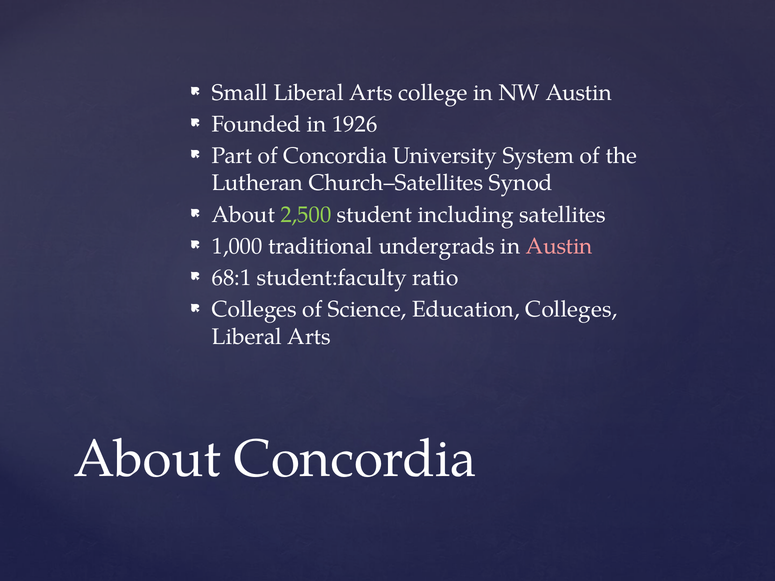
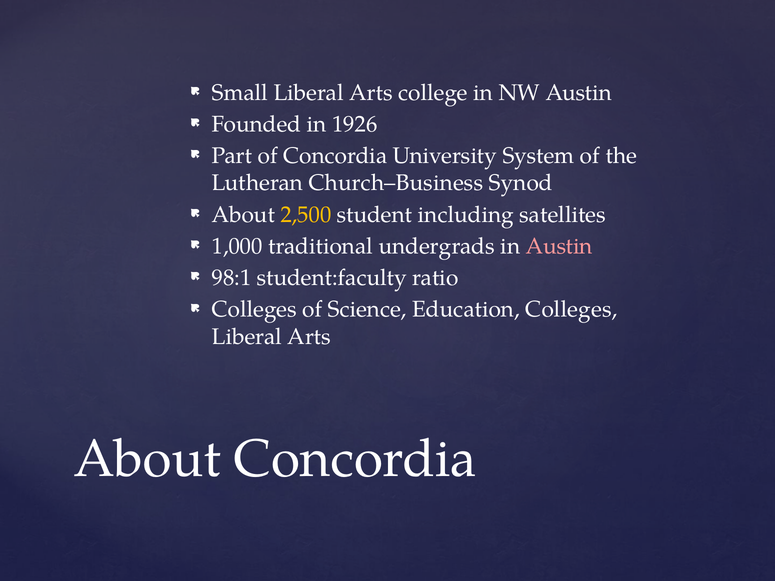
Church–Satellites: Church–Satellites -> Church–Business (396, 183)
2,500 colour: light green -> yellow (306, 215)
68:1: 68:1 -> 98:1 (232, 278)
